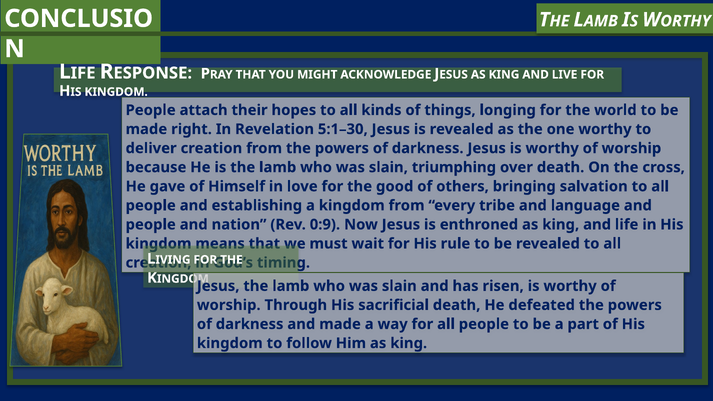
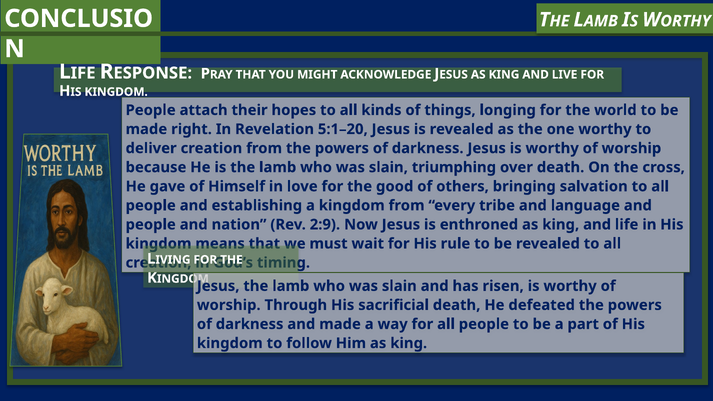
5:1–30: 5:1–30 -> 5:1–20 (343, 129)
0:9: 0:9 -> 2:9 (325, 225)
